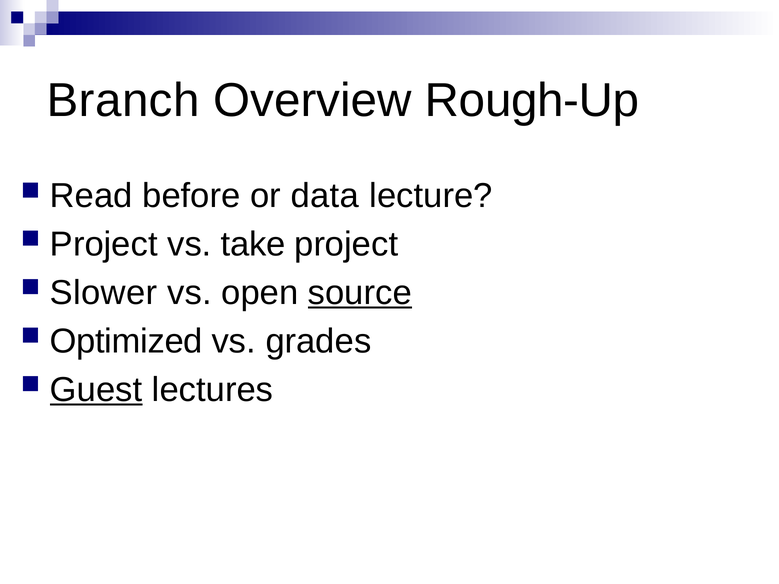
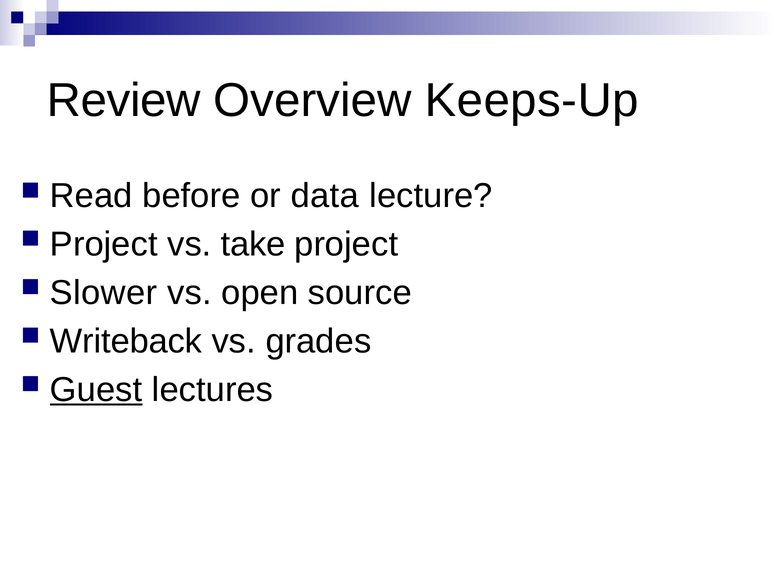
Branch: Branch -> Review (124, 101)
Rough-Up: Rough-Up -> Keeps-Up (532, 101)
source underline: present -> none (360, 293)
Optimized: Optimized -> Writeback (126, 341)
